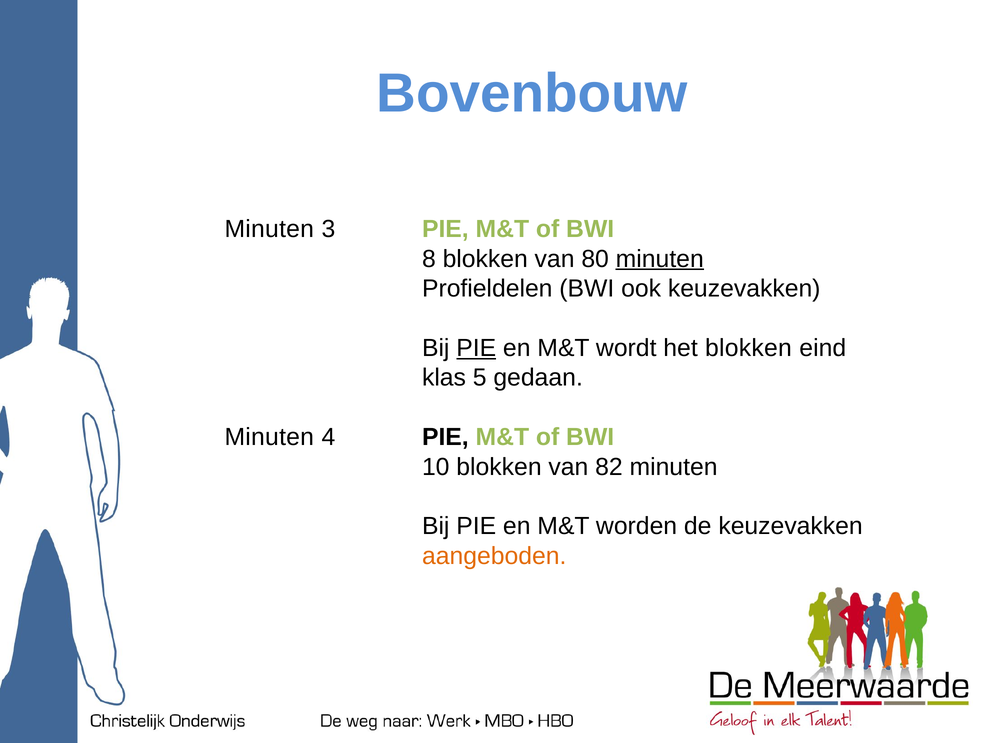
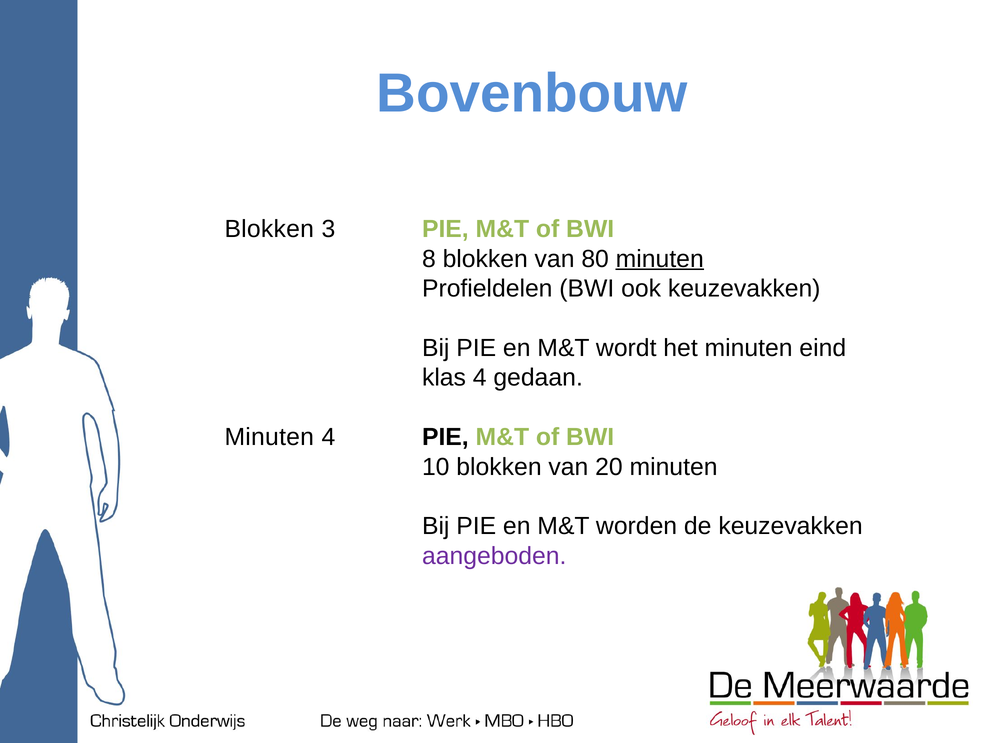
Minuten: Minuten -> Blokken (269, 229)
PIE underline: present -> none (476, 348)
het blokken: blokken -> minuten (749, 348)
klas 5: 5 -> 4 (480, 377)
82: 82 -> 20 (609, 467)
aangeboden colour: orange -> purple (494, 556)
